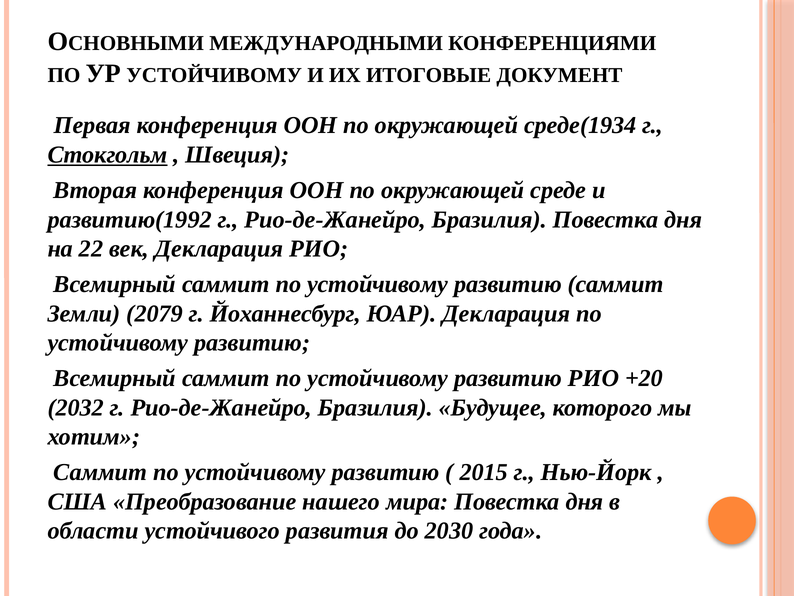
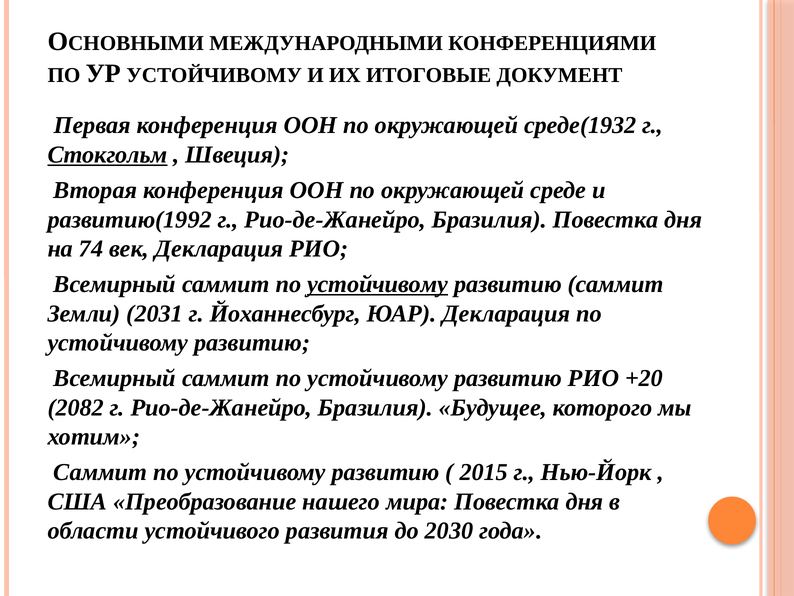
среде(1934: среде(1934 -> среде(1932 (580, 125)
22: 22 -> 74 (91, 248)
устойчивому underline: none -> present (378, 284)
2079: 2079 -> 2031 (155, 313)
2032: 2032 -> 2082 (76, 407)
